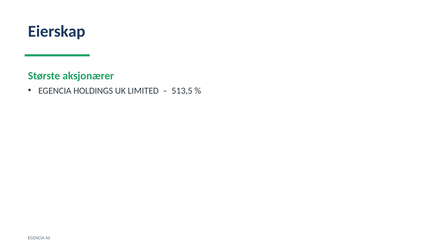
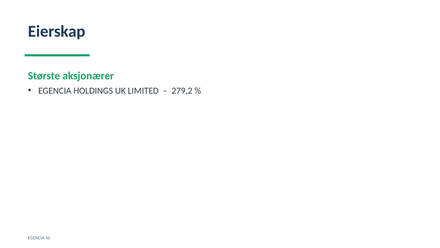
513,5: 513,5 -> 279,2 (182, 90)
